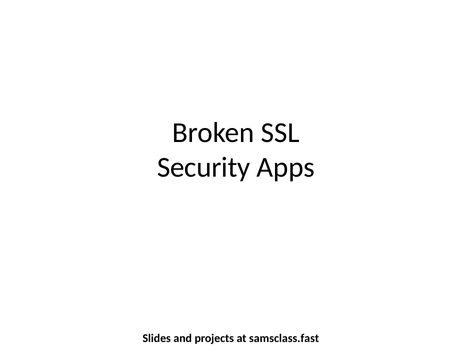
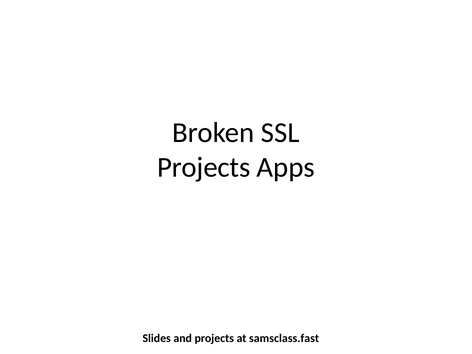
Security: Security -> Projects (204, 167)
